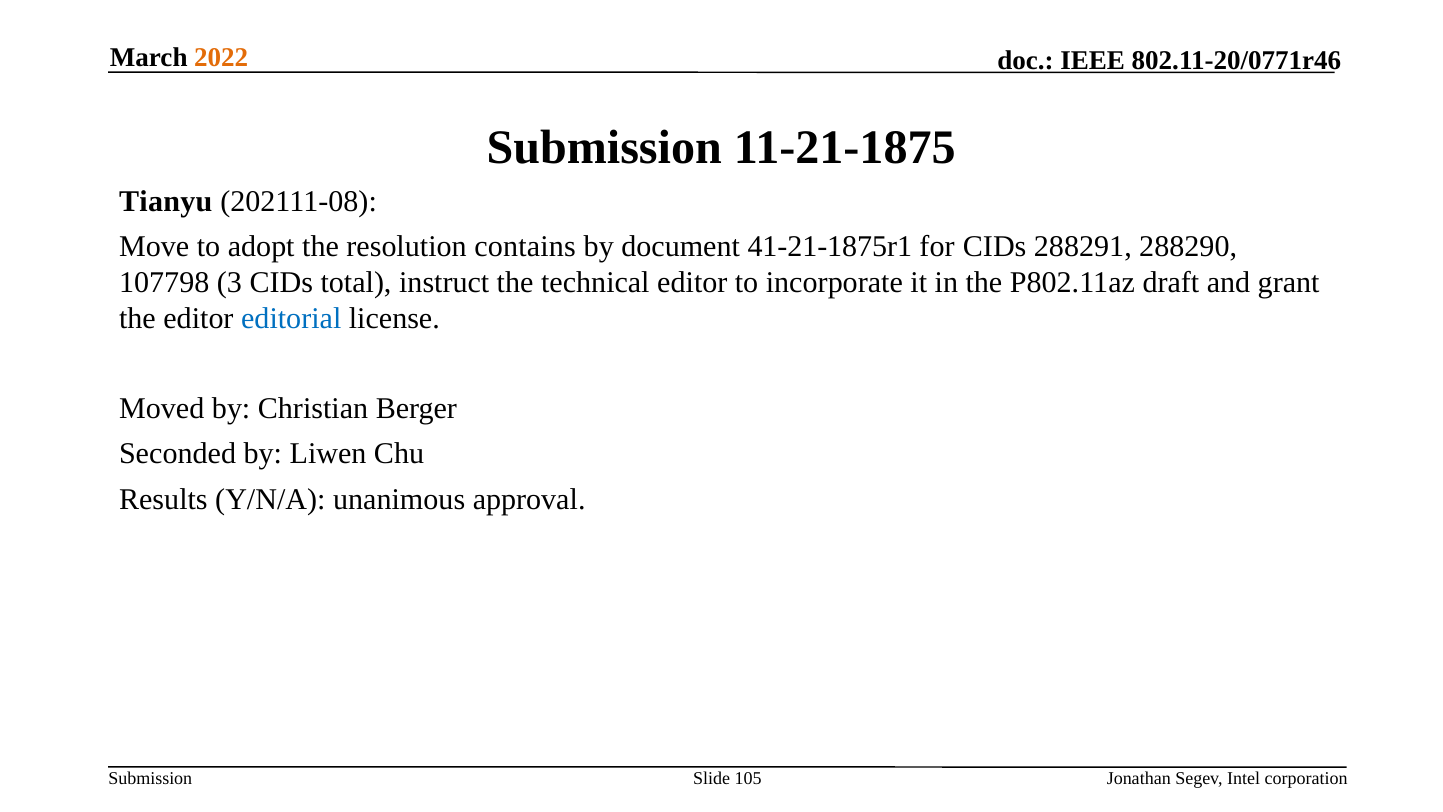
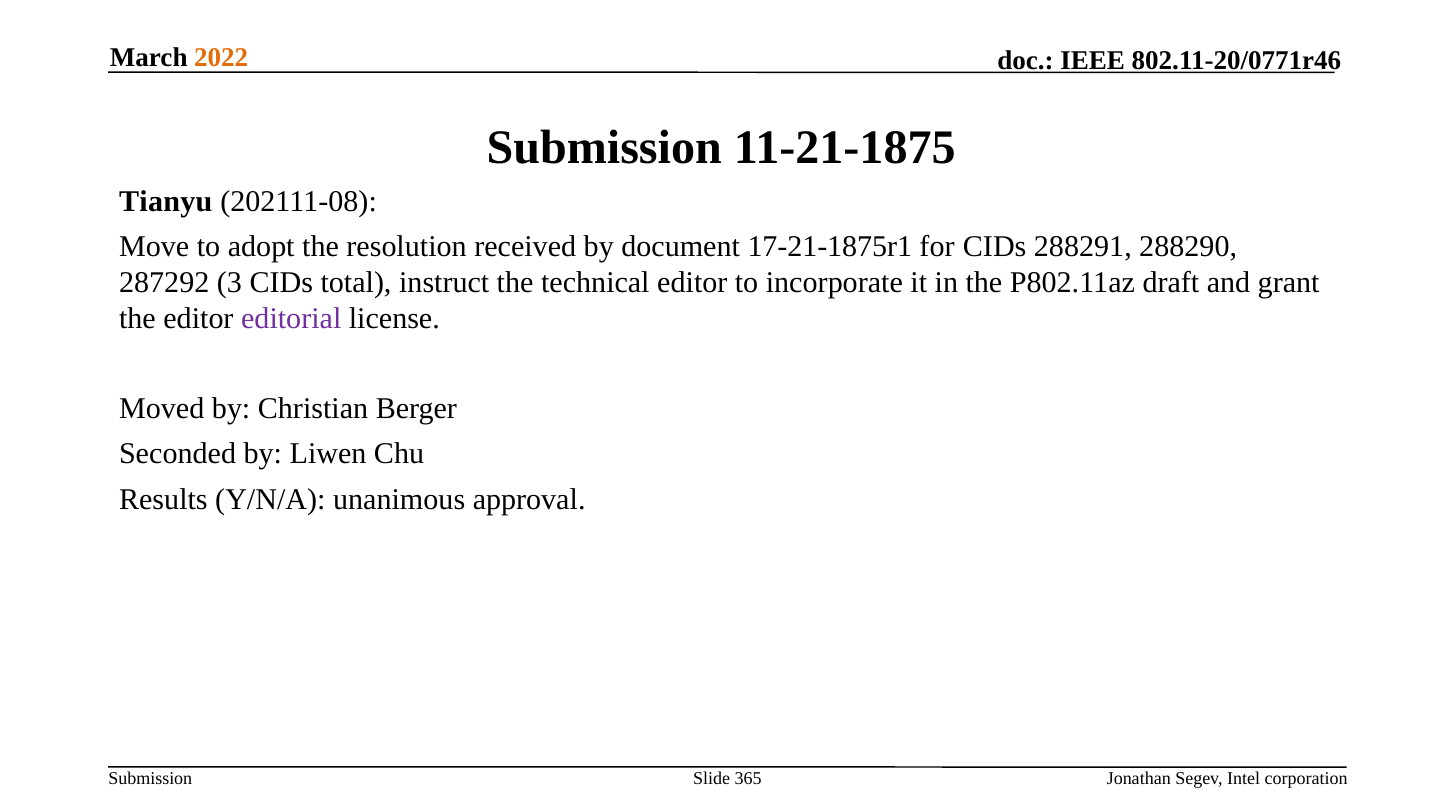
contains: contains -> received (525, 246)
41-21-1875r1: 41-21-1875r1 -> 17-21-1875r1 (830, 246)
107798: 107798 -> 287292 (164, 282)
editorial colour: blue -> purple (291, 318)
105: 105 -> 365 (748, 778)
